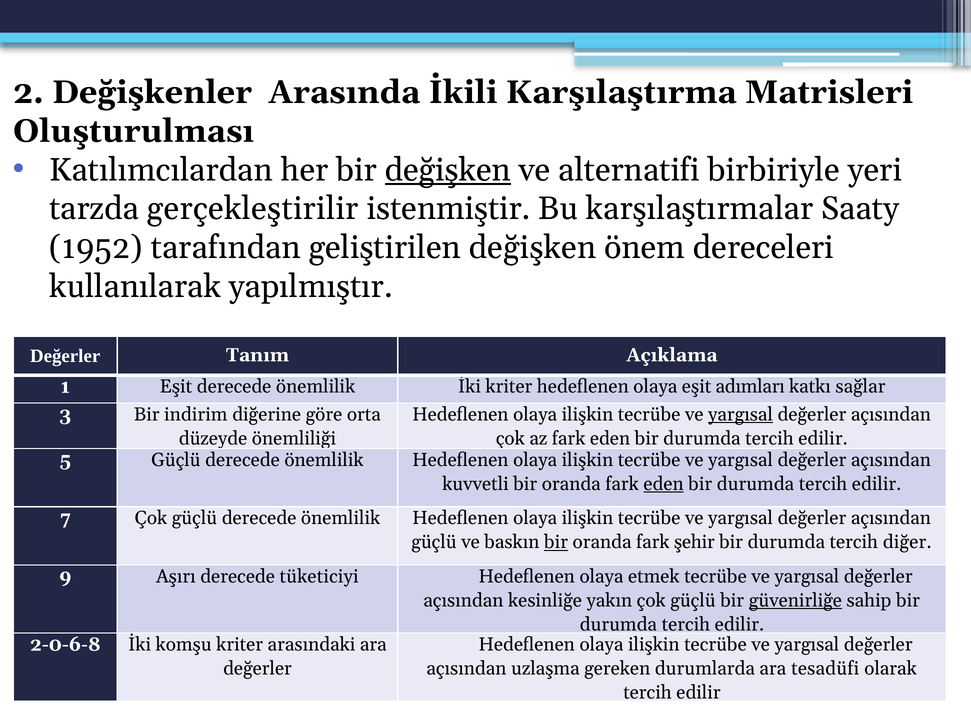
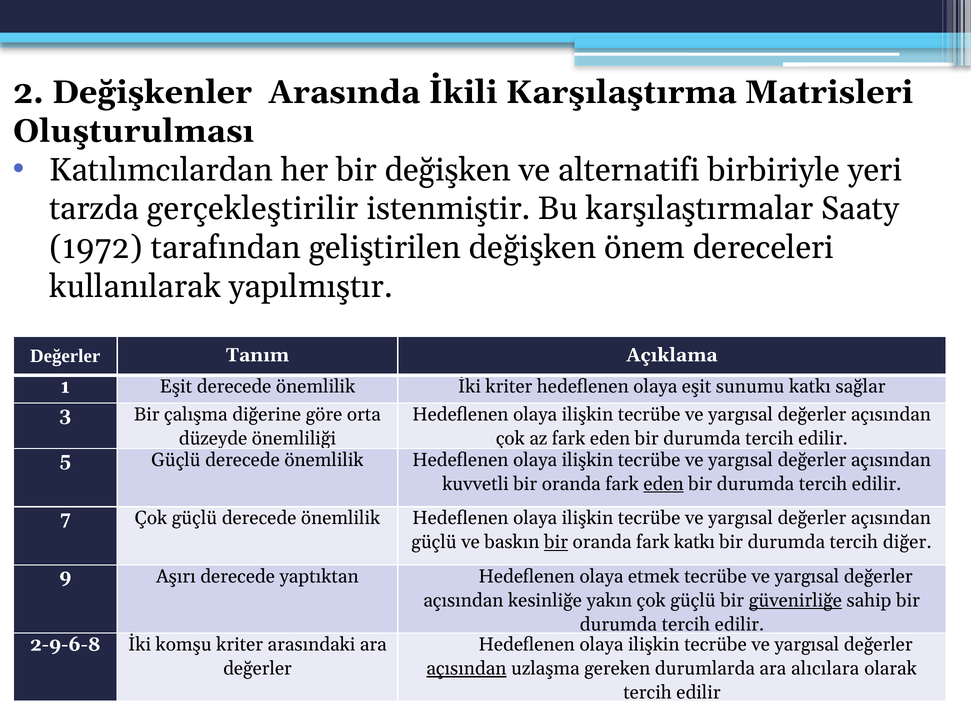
değişken underline: present -> none (448, 170)
1952: 1952 -> 1972 (96, 248)
adımları: adımları -> sunumu (750, 387)
indirim: indirim -> çalışma (196, 415)
yargısal underline: present -> none (740, 415)
fark şehir: şehir -> katkı (694, 542)
tüketiciyi: tüketiciyi -> yaptıktan (319, 577)
2-0-6-8: 2-0-6-8 -> 2-9-6-8 (65, 645)
açısından underline: none -> present (466, 669)
tesadüfi: tesadüfi -> alıcılara (825, 669)
